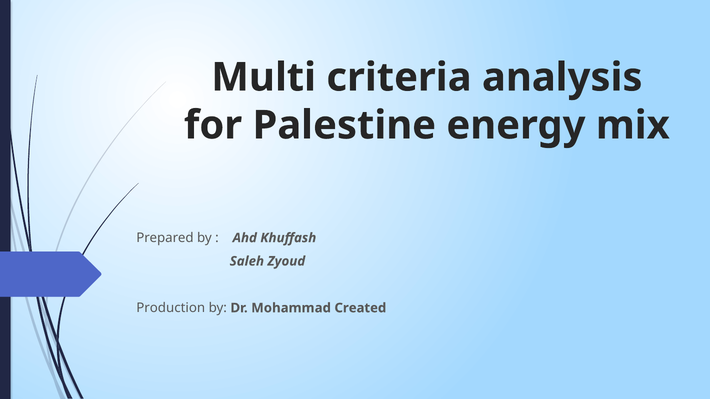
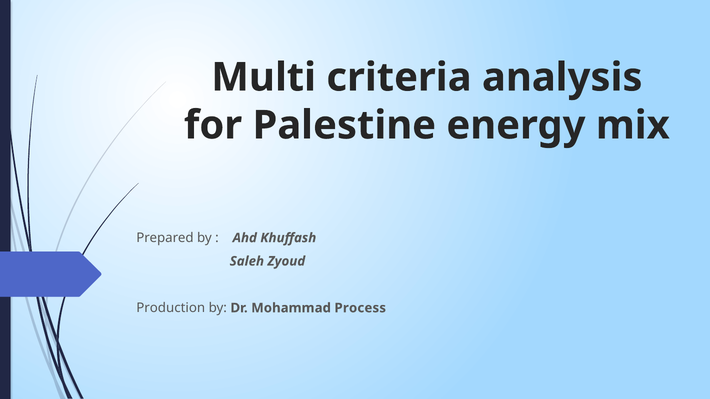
Created: Created -> Process (360, 308)
